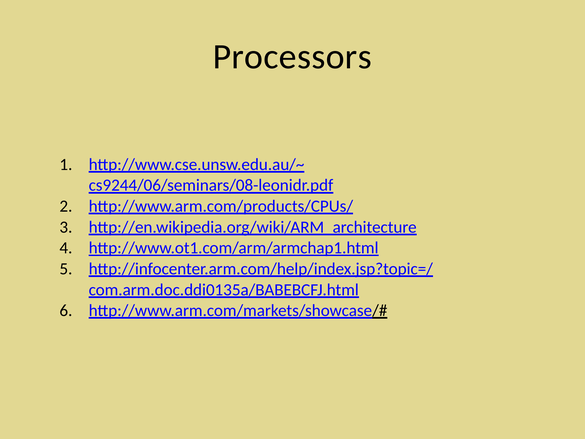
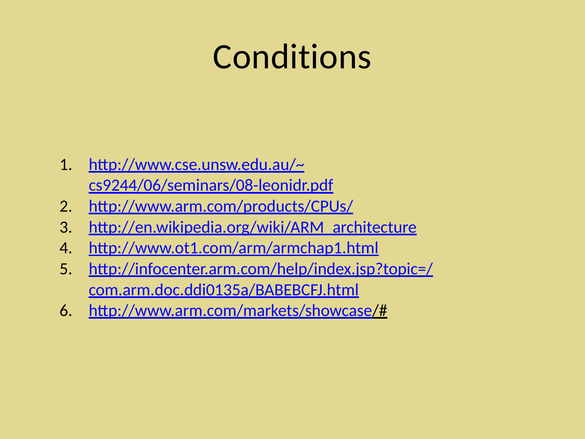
Processors: Processors -> Conditions (292, 57)
